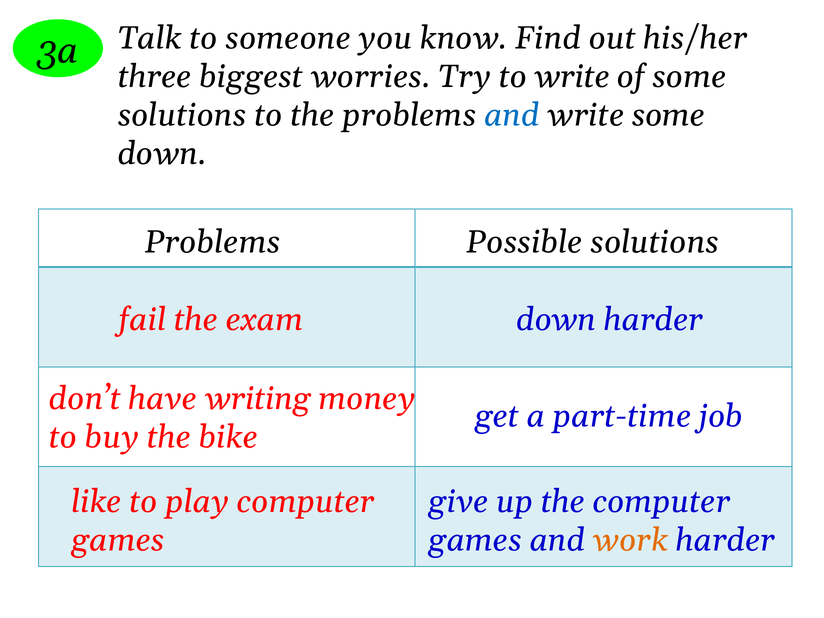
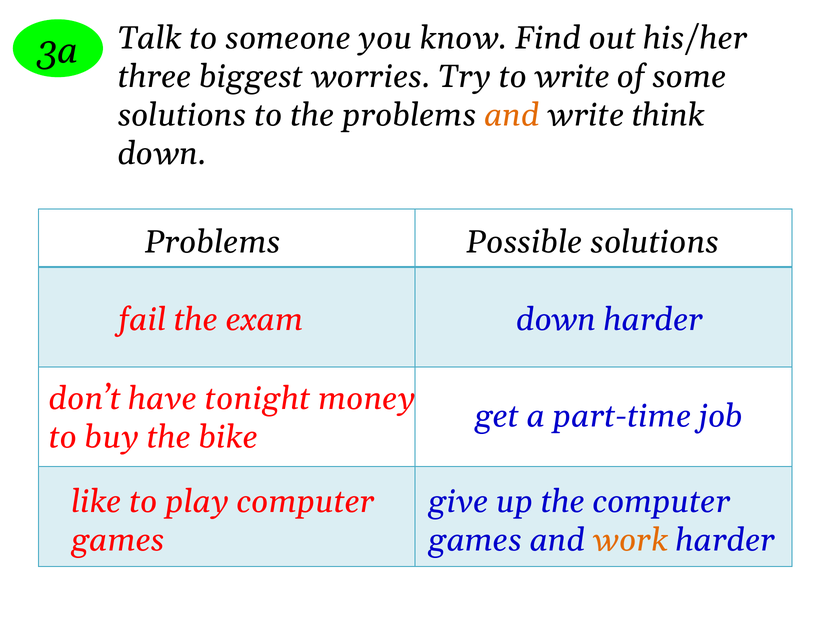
and colour: blue -> orange (512, 115)
write some: some -> think (668, 115)
writing: writing -> tonight (258, 399)
